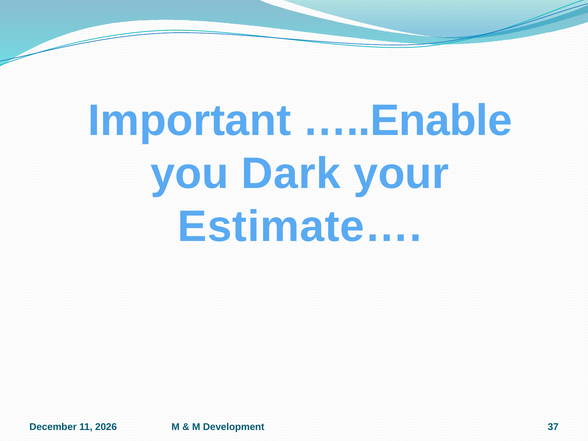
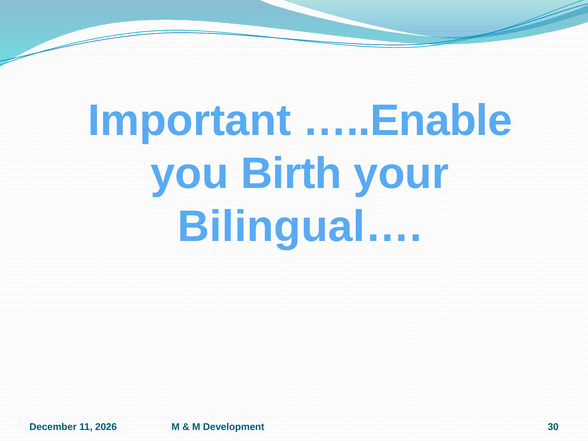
Dark: Dark -> Birth (291, 174)
Estimate…: Estimate… -> Bilingual… (300, 226)
37: 37 -> 30 (553, 427)
